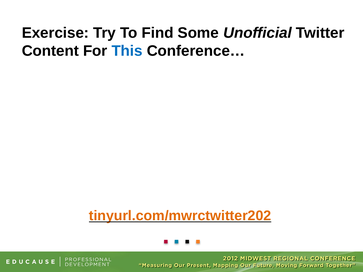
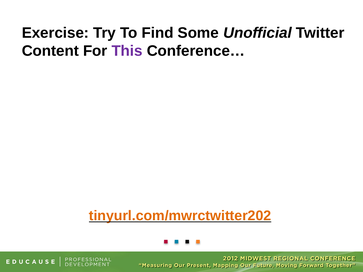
This colour: blue -> purple (127, 51)
